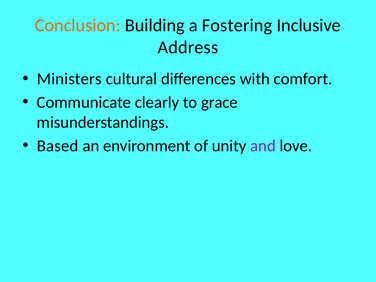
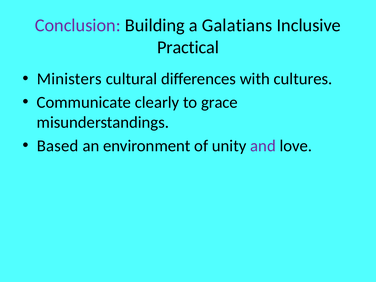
Conclusion colour: orange -> purple (78, 25)
Fostering: Fostering -> Galatians (237, 25)
Address: Address -> Practical (188, 47)
comfort: comfort -> cultures (303, 79)
